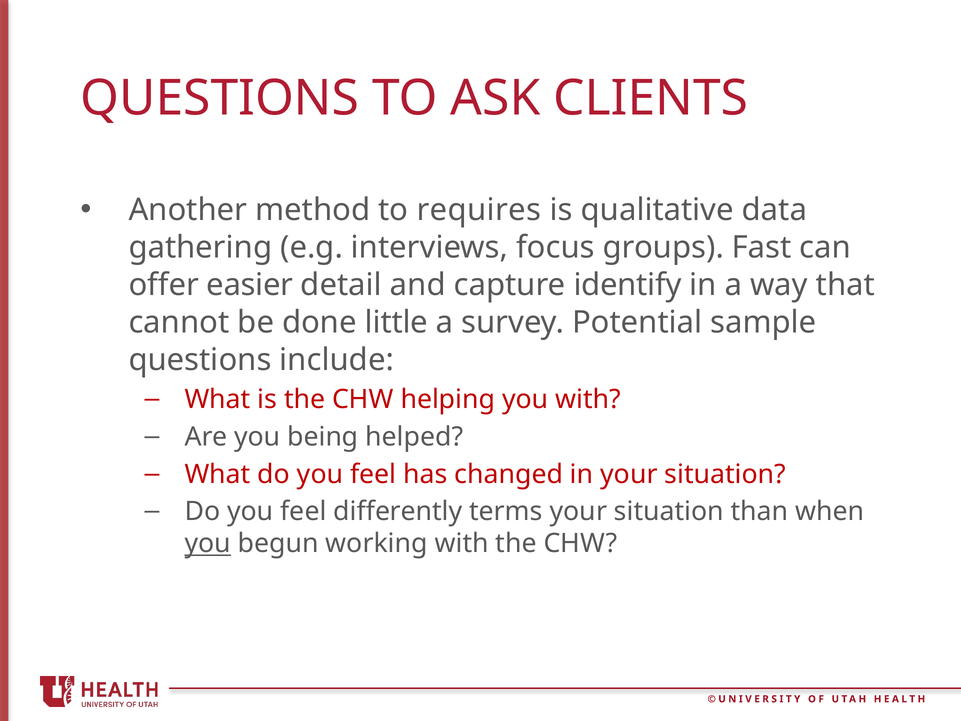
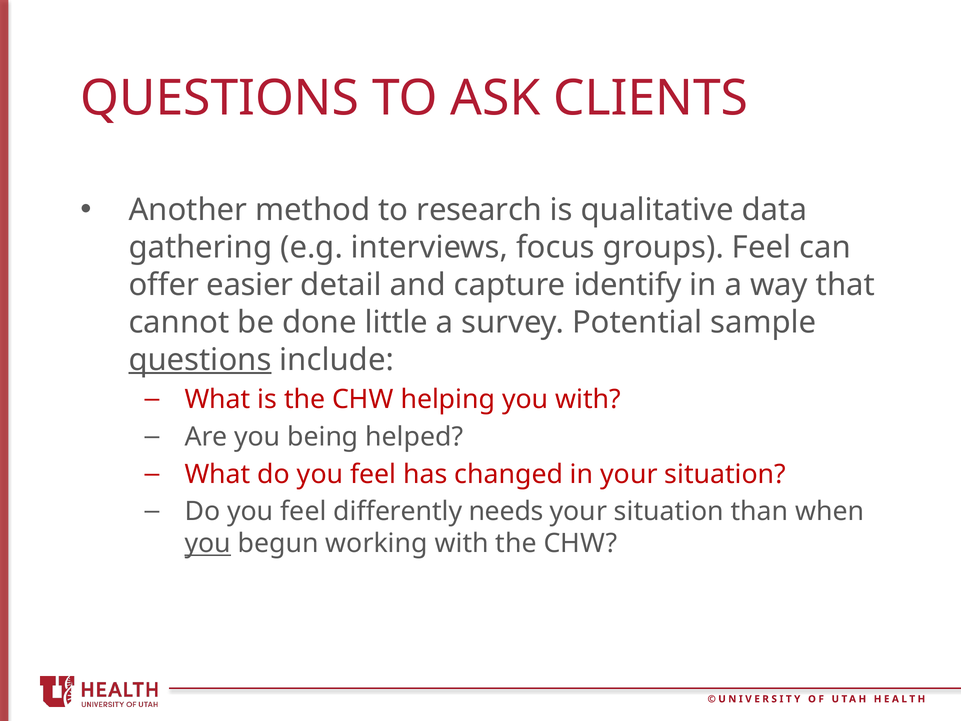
requires: requires -> research (479, 210)
groups Fast: Fast -> Feel (762, 247)
questions underline: none -> present (200, 360)
terms: terms -> needs (506, 511)
